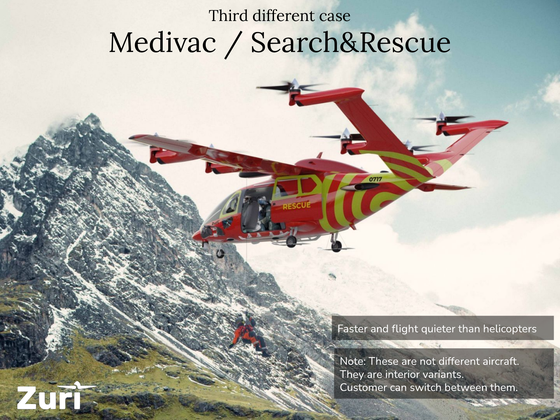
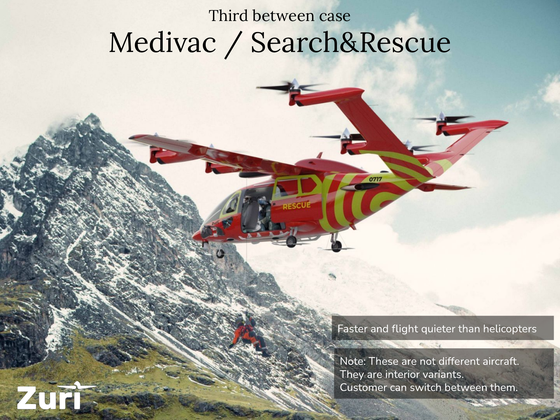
Third different: different -> between (284, 16)
